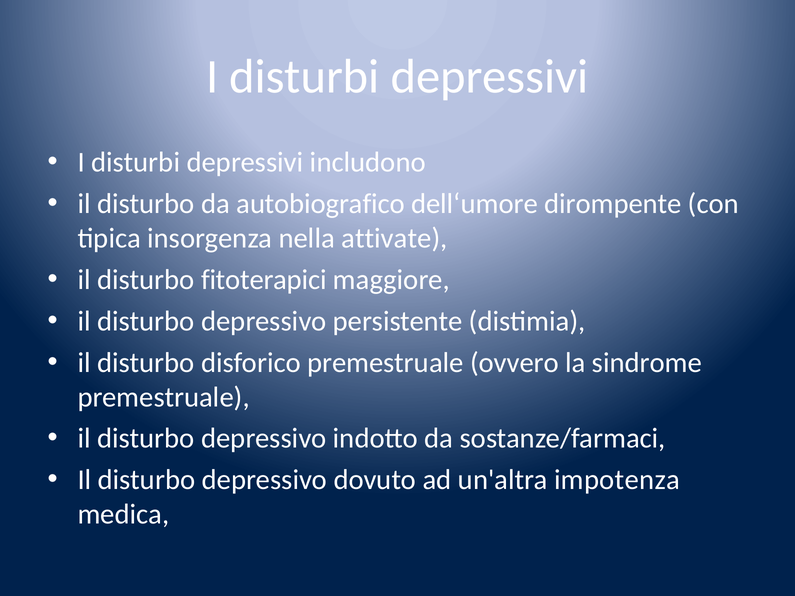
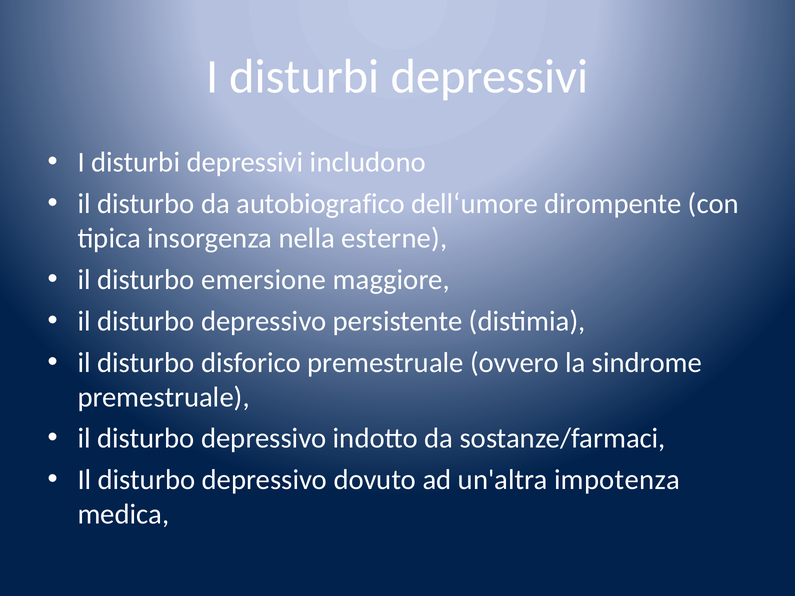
attivate: attivate -> esterne (394, 238)
fitoterapici: fitoterapici -> emersione (264, 280)
